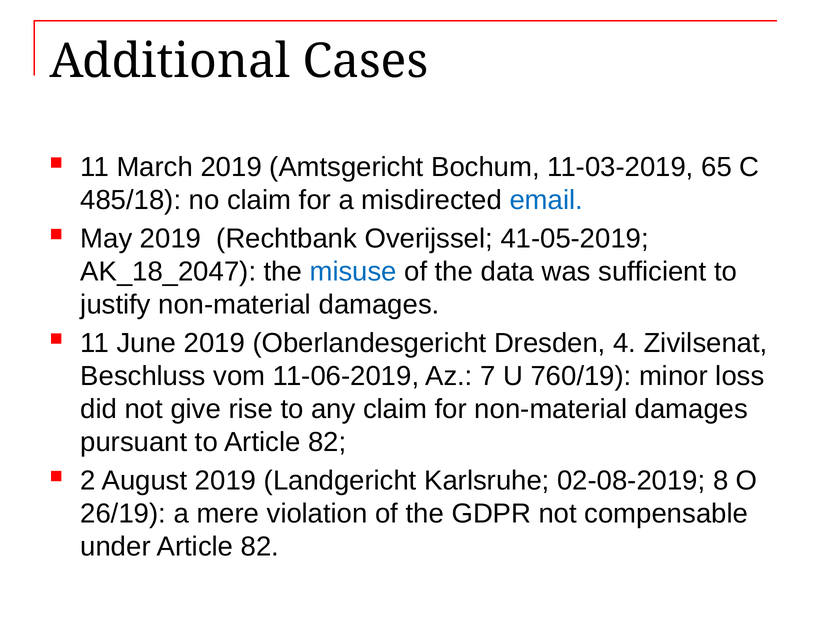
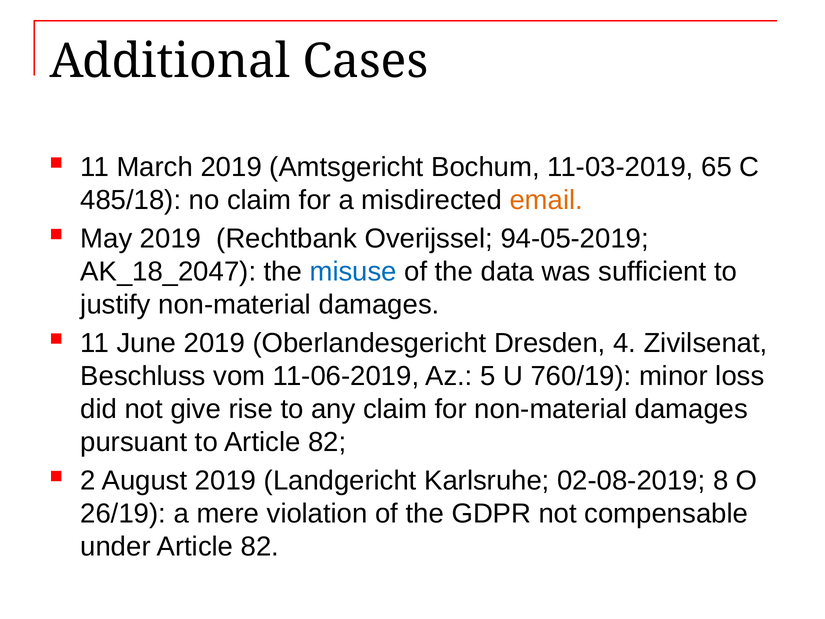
email colour: blue -> orange (546, 200)
41-05-2019: 41-05-2019 -> 94-05-2019 (575, 238)
7: 7 -> 5 (488, 376)
